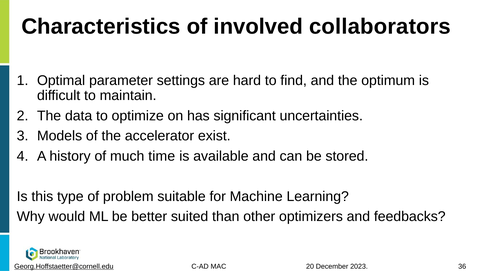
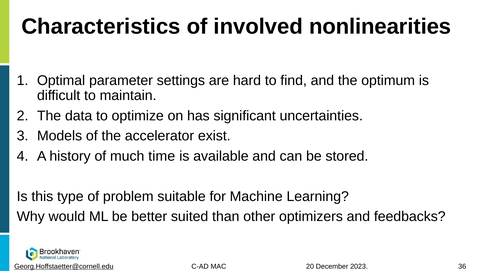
collaborators: collaborators -> nonlinearities (380, 27)
